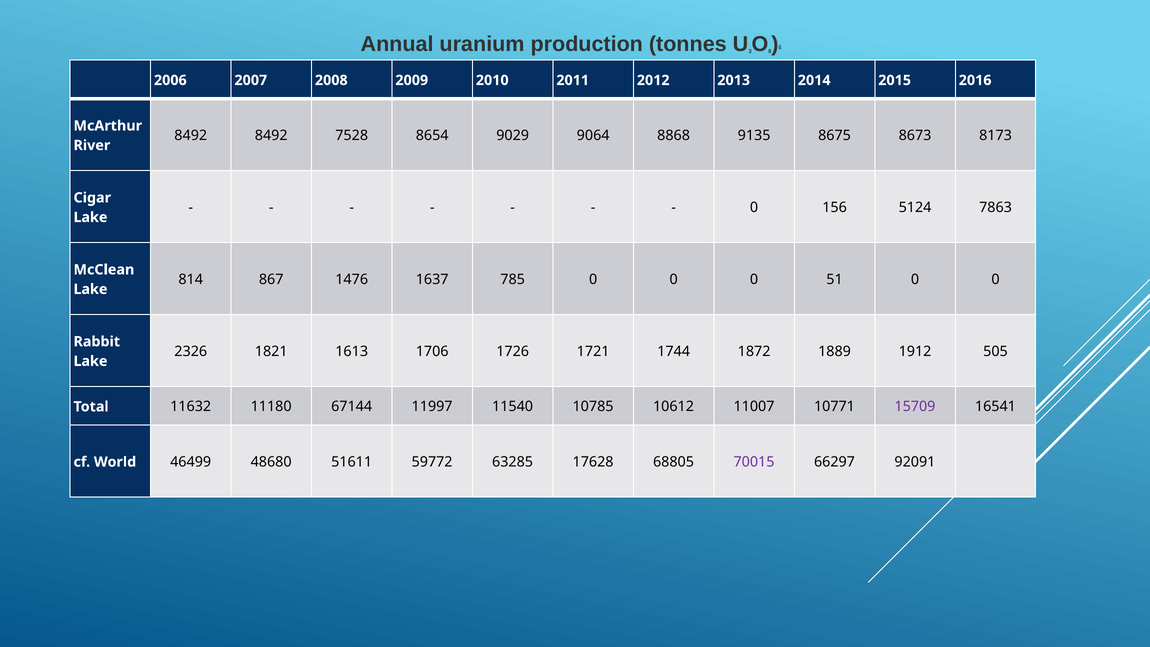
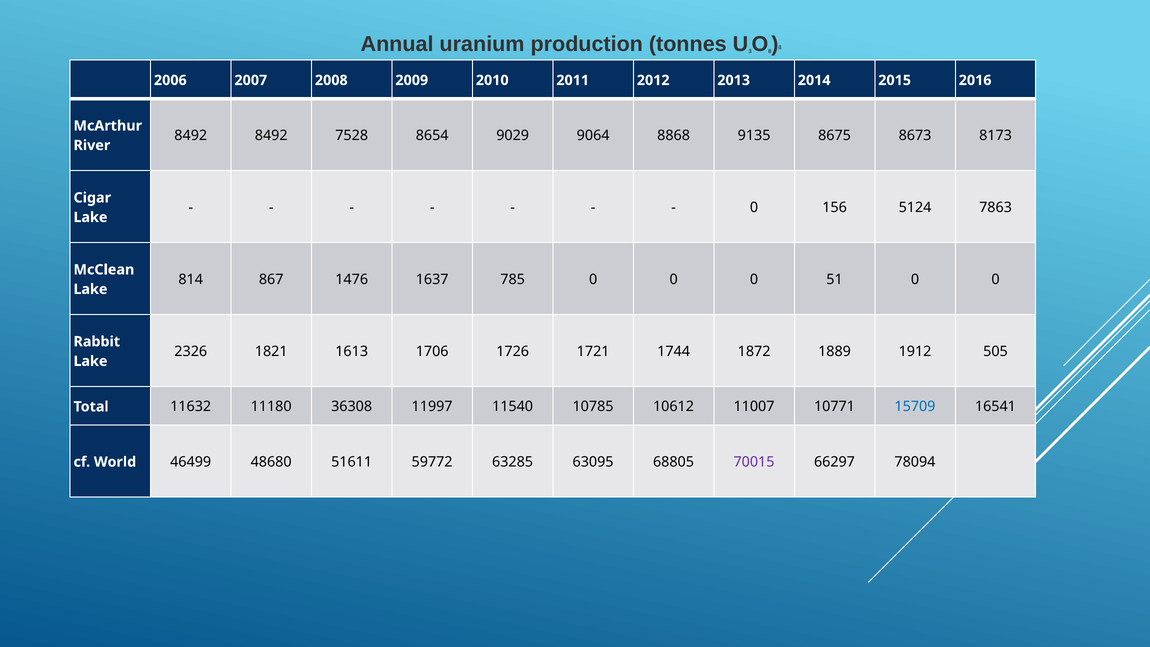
67144: 67144 -> 36308 (352, 407)
15709 colour: purple -> blue (915, 407)
17628: 17628 -> 63095 (593, 462)
92091: 92091 -> 78094 (915, 462)
